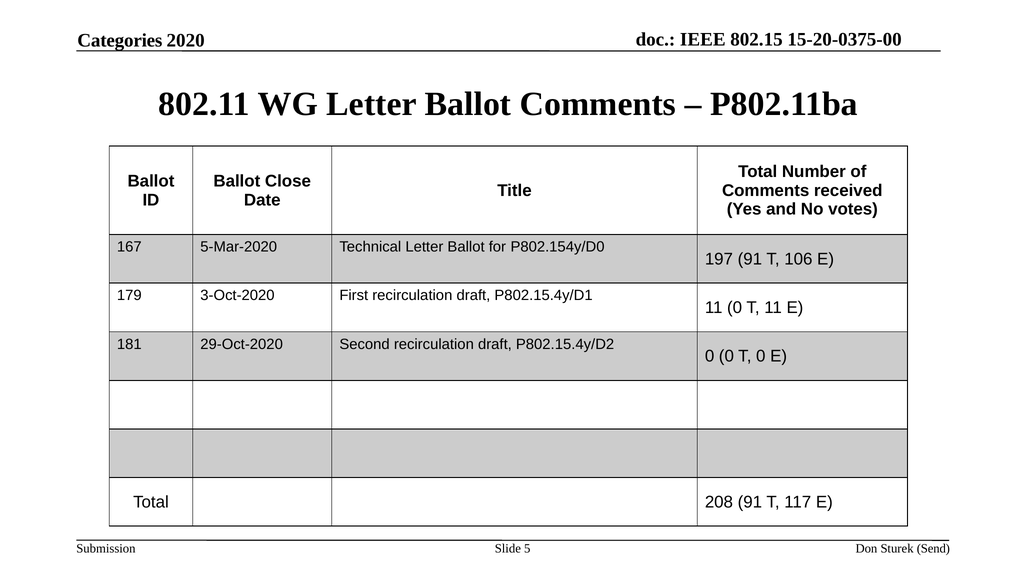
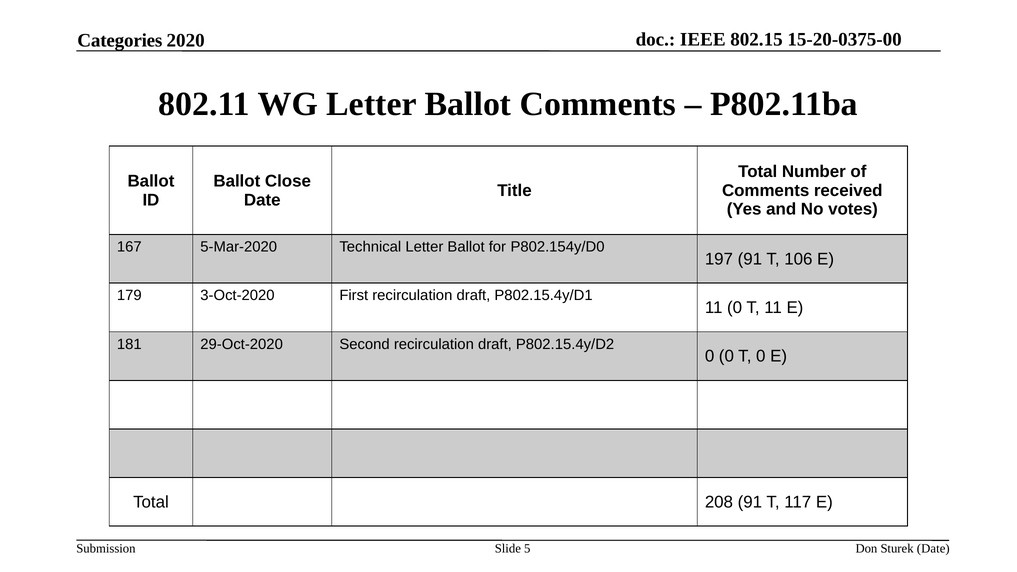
Sturek Send: Send -> Date (933, 549)
